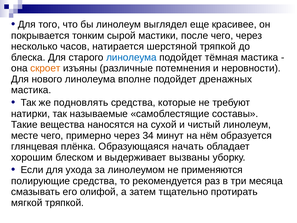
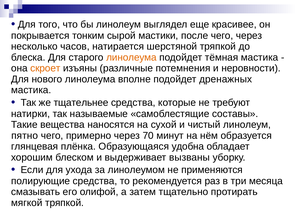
линолеума colour: blue -> orange (131, 57)
подновлять: подновлять -> тщательнее (81, 102)
месте: месте -> пятно (25, 135)
34: 34 -> 70 (148, 135)
начать: начать -> удобна (188, 146)
